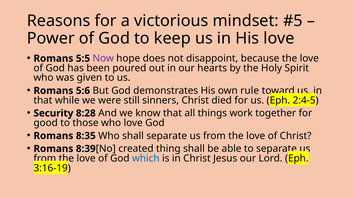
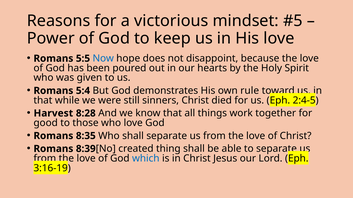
Now colour: purple -> blue (103, 59)
5:6: 5:6 -> 5:4 (83, 91)
Security: Security -> Harvest (53, 114)
